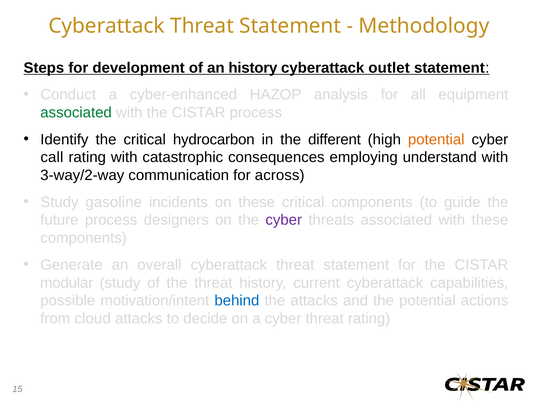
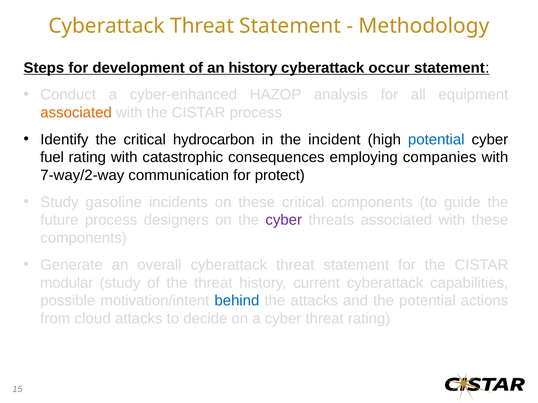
outlet: outlet -> occur (389, 68)
associated colour: green -> orange (76, 113)
different: different -> incident (334, 140)
potential colour: orange -> blue (436, 140)
call: call -> fuel (52, 158)
understand: understand -> companies (440, 158)
3-way/2-way: 3-way/2-way -> 7-way/2-way (82, 175)
across: across -> protect (280, 175)
